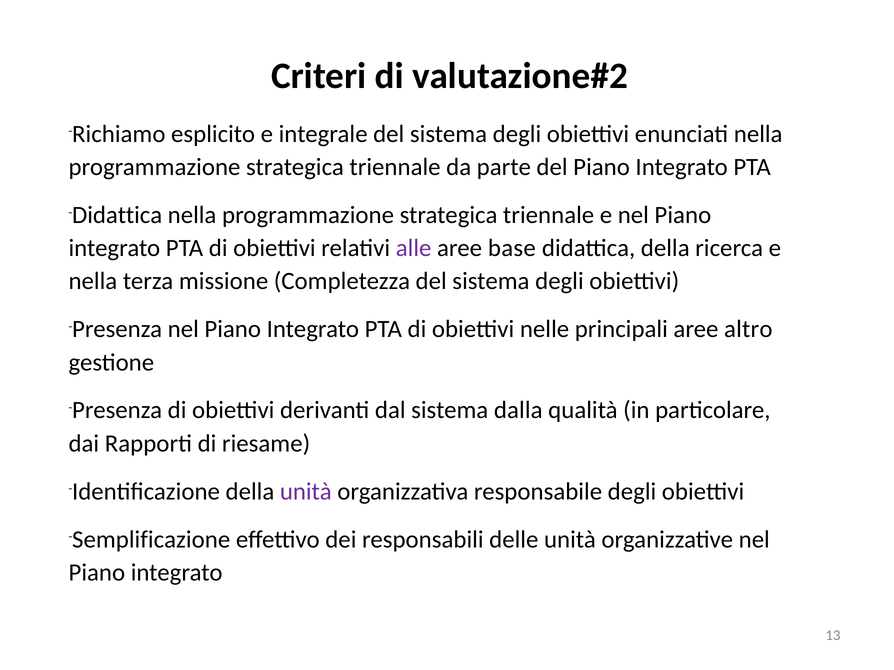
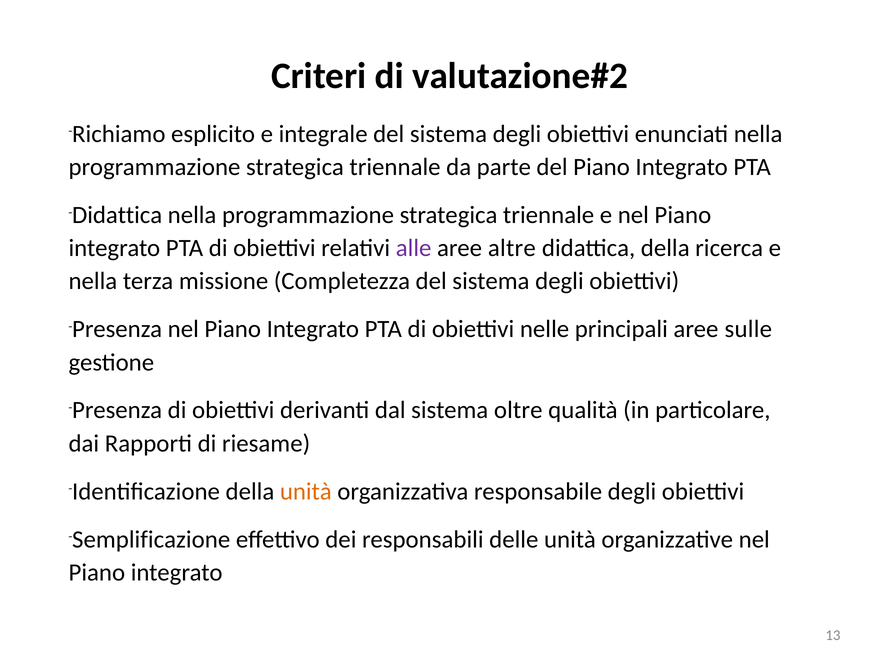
base: base -> altre (512, 248)
altro: altro -> sulle (748, 330)
dalla: dalla -> oltre (518, 411)
unità colour: purple -> orange (306, 492)
